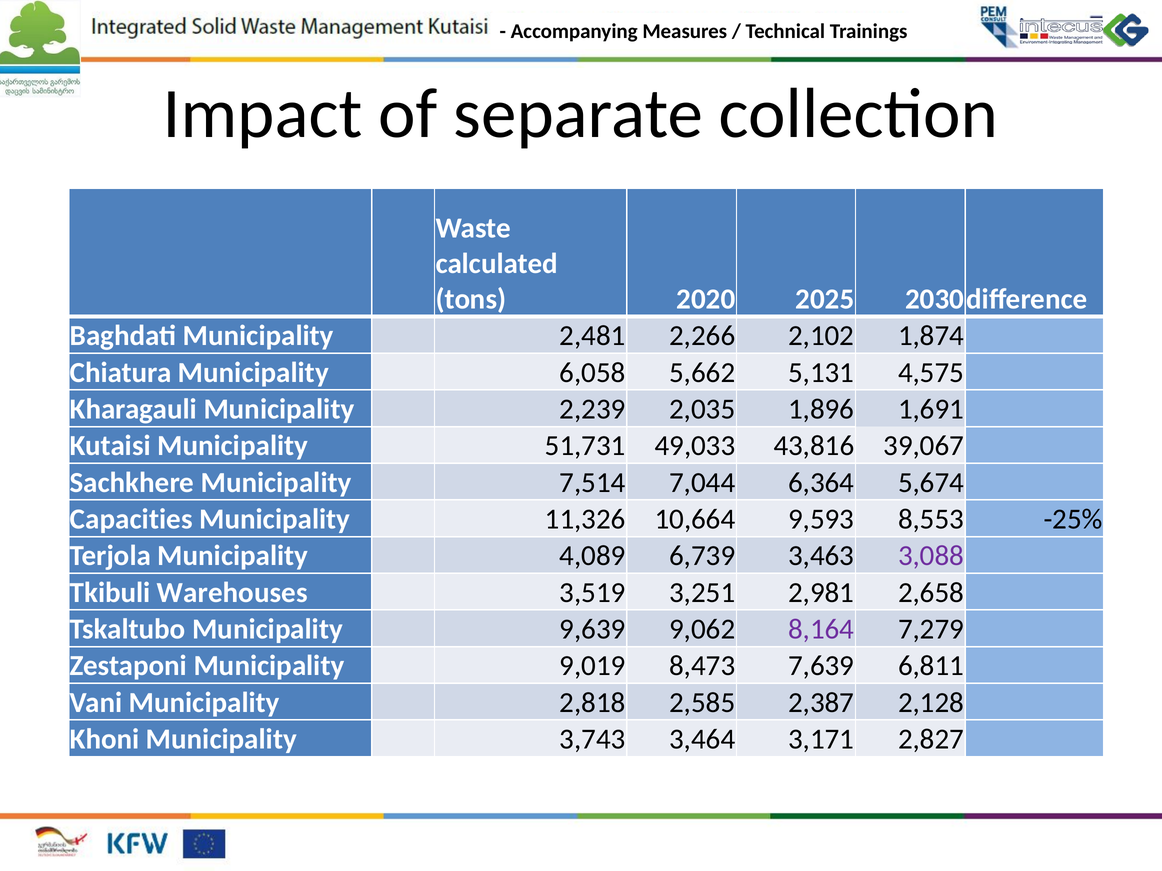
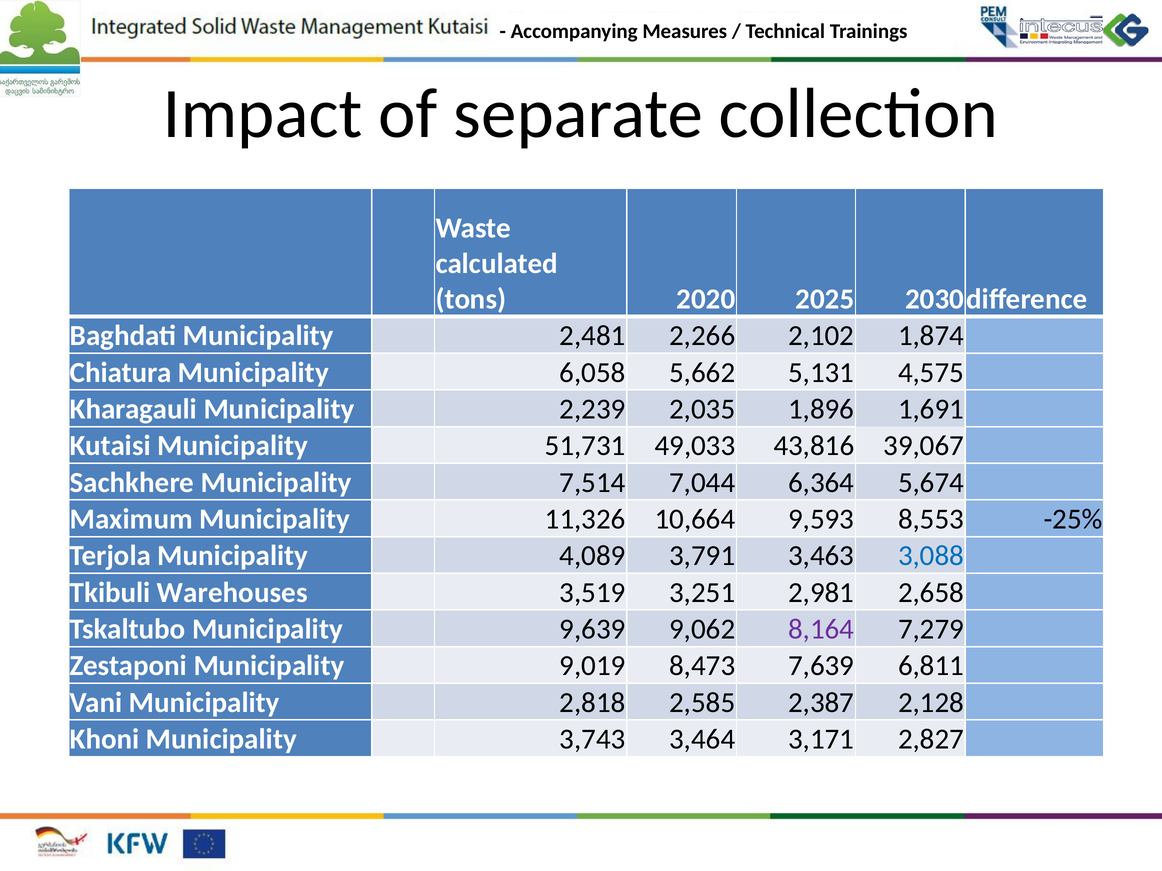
Capacities: Capacities -> Maximum (131, 520)
6,739: 6,739 -> 3,791 (702, 556)
3,088 colour: purple -> blue (931, 556)
